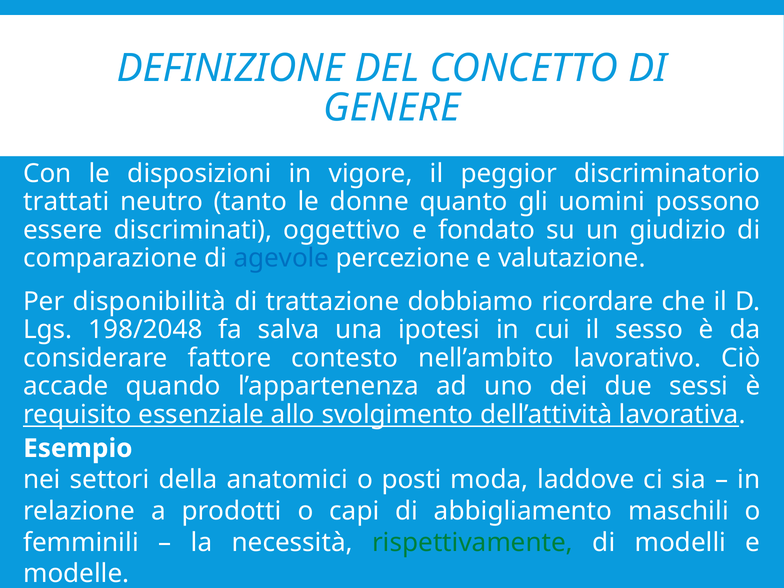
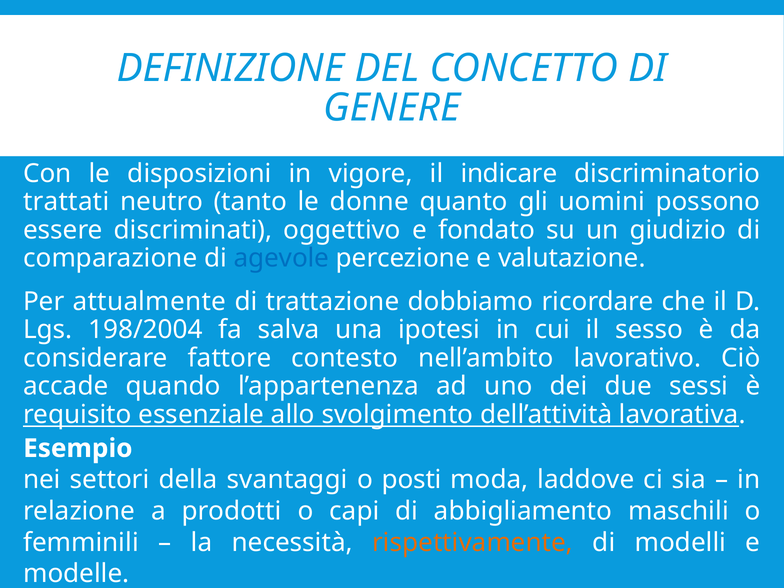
peggior: peggior -> indicare (509, 173)
disponibilità: disponibilità -> attualmente (149, 302)
198/2048: 198/2048 -> 198/2004 (145, 330)
anatomici: anatomici -> svantaggi (287, 480)
rispettivamente colour: green -> orange (473, 542)
